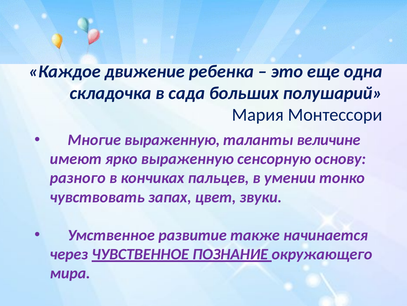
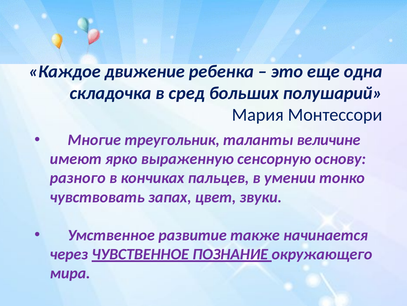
сада: сада -> сред (187, 93)
Многие выраженную: выраженную -> треугольник (172, 140)
